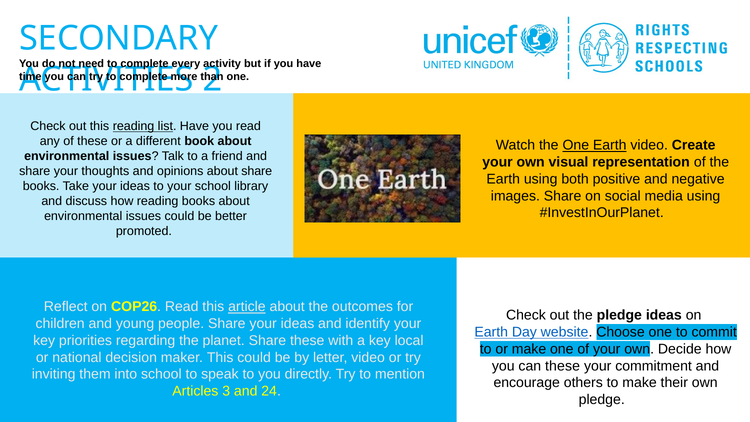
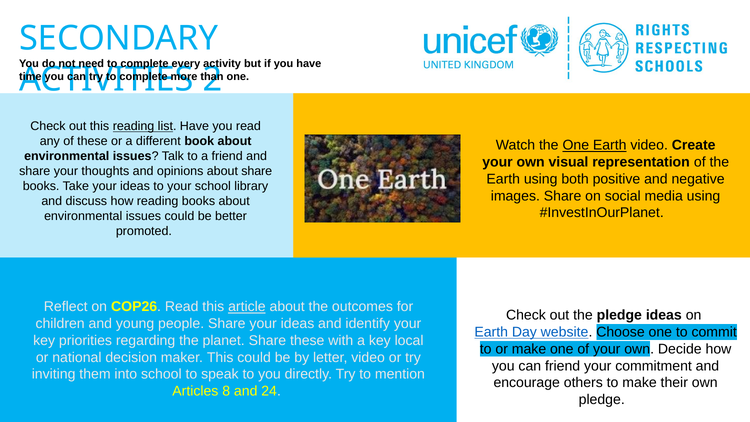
can these: these -> friend (563, 366)
3: 3 -> 8 (226, 391)
